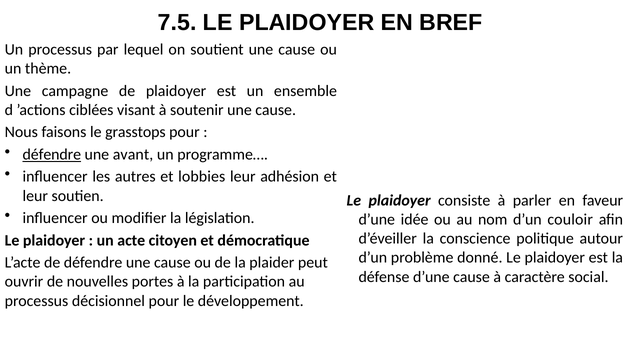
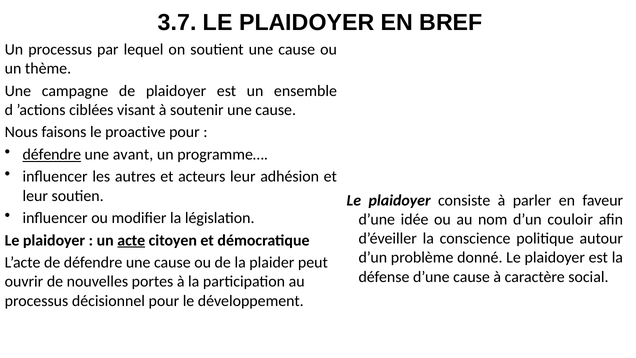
7.5: 7.5 -> 3.7 (177, 23)
grasstops: grasstops -> proactive (135, 132)
lobbies: lobbies -> acteurs (202, 177)
acte underline: none -> present (131, 240)
